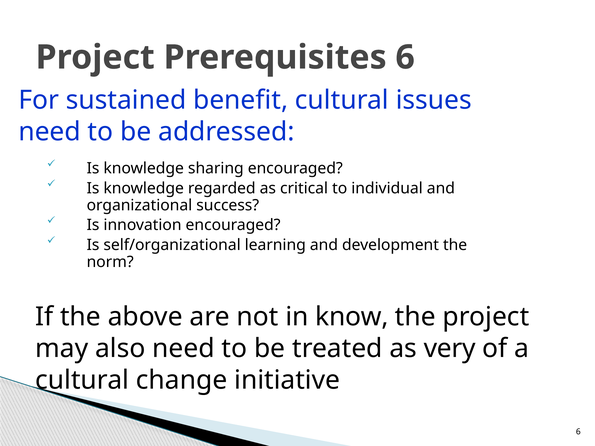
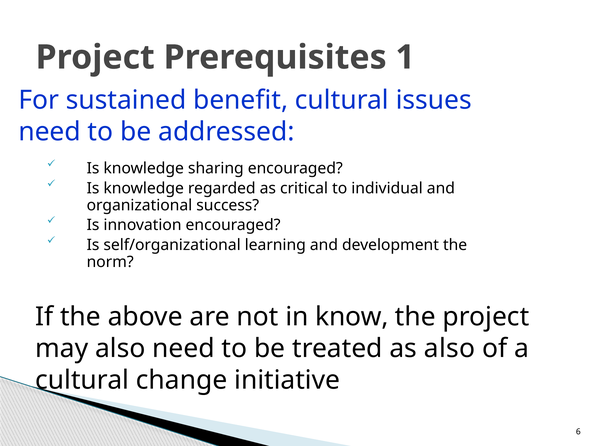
Prerequisites 6: 6 -> 1 (405, 57)
as very: very -> also (450, 349)
